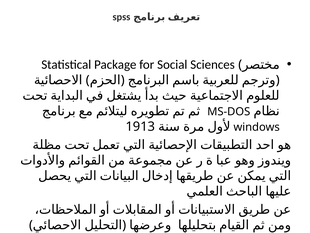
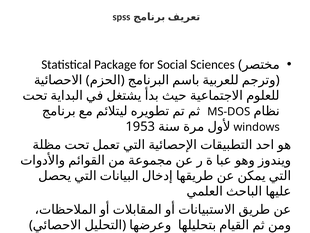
1913: 1913 -> 1953 (140, 126)
